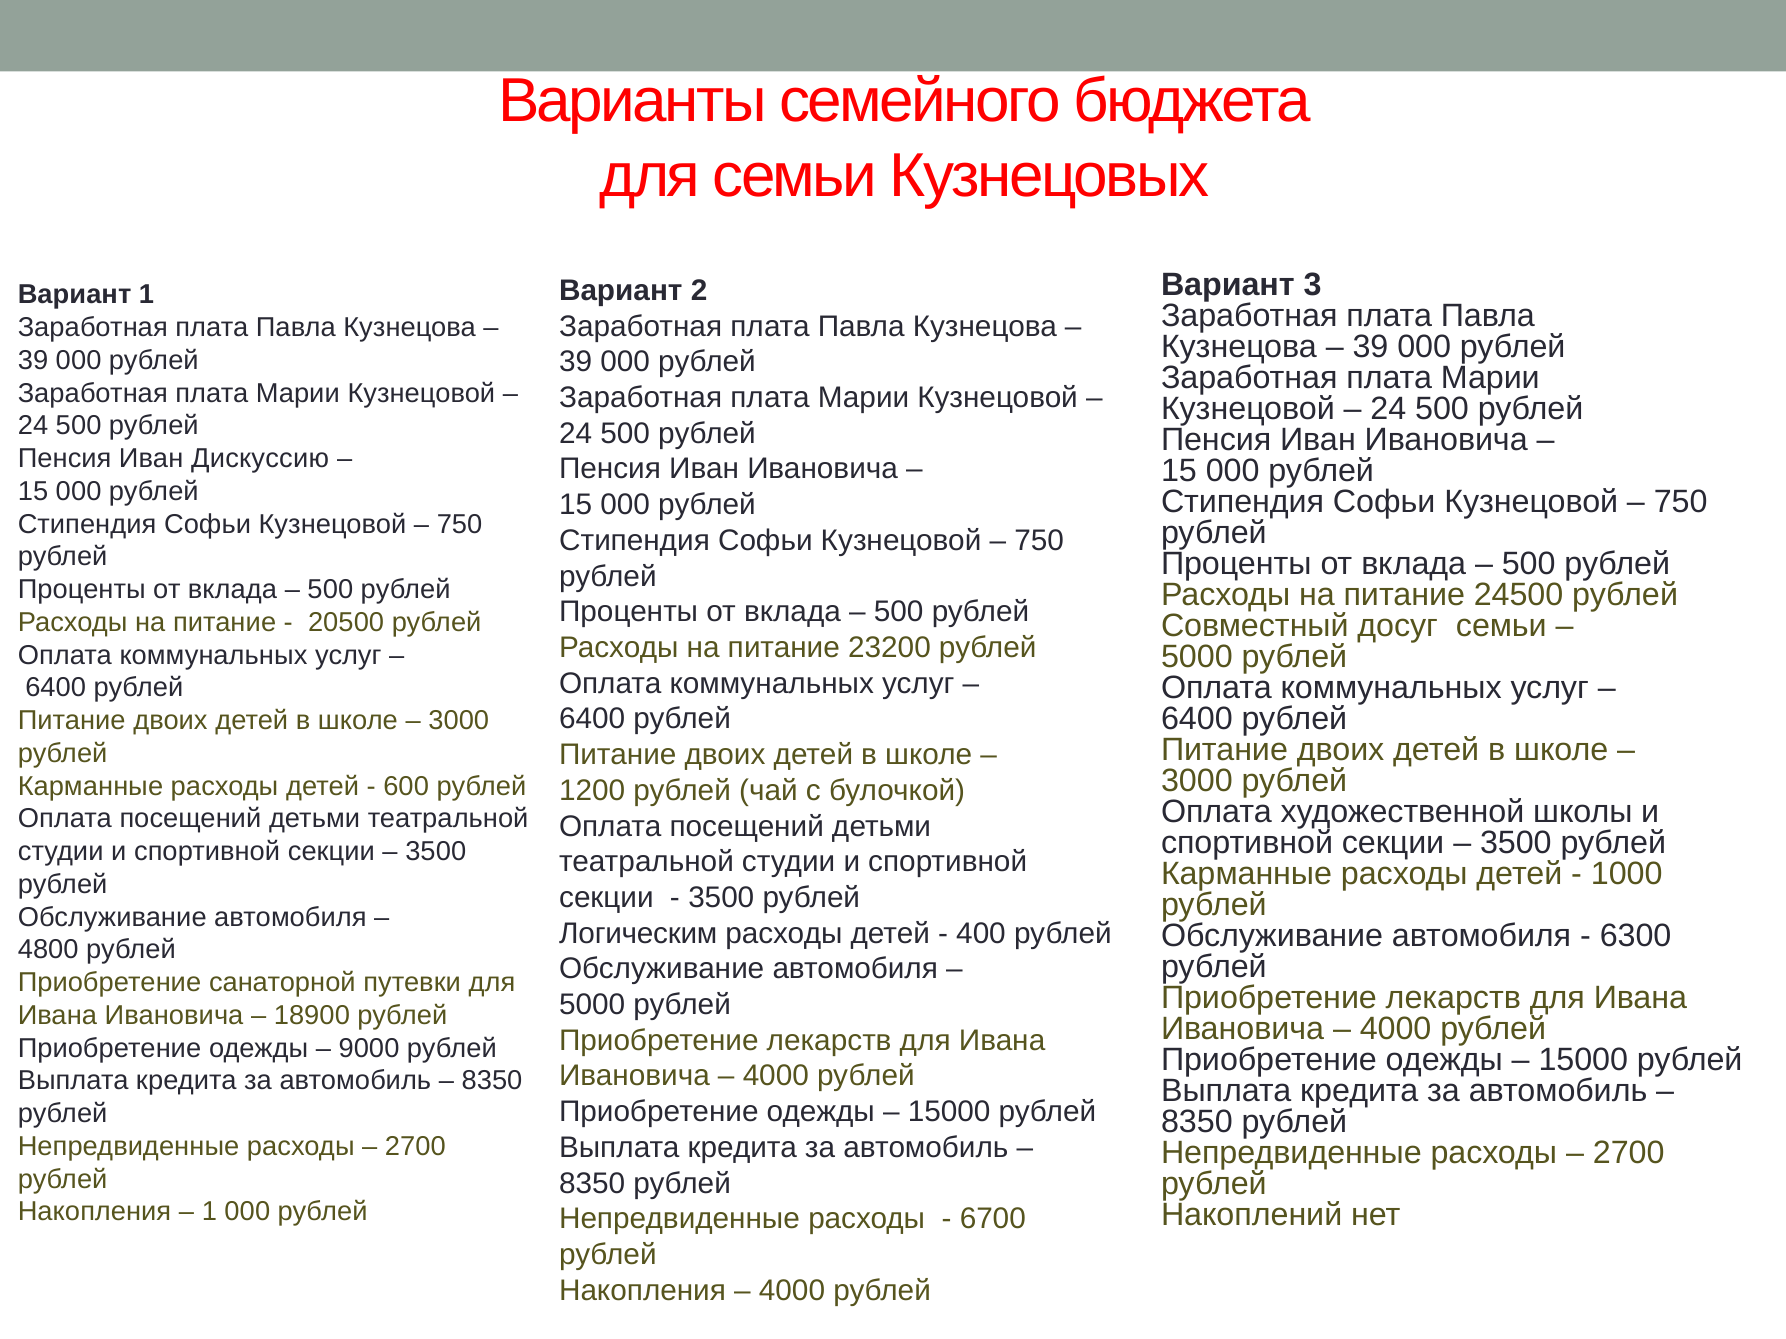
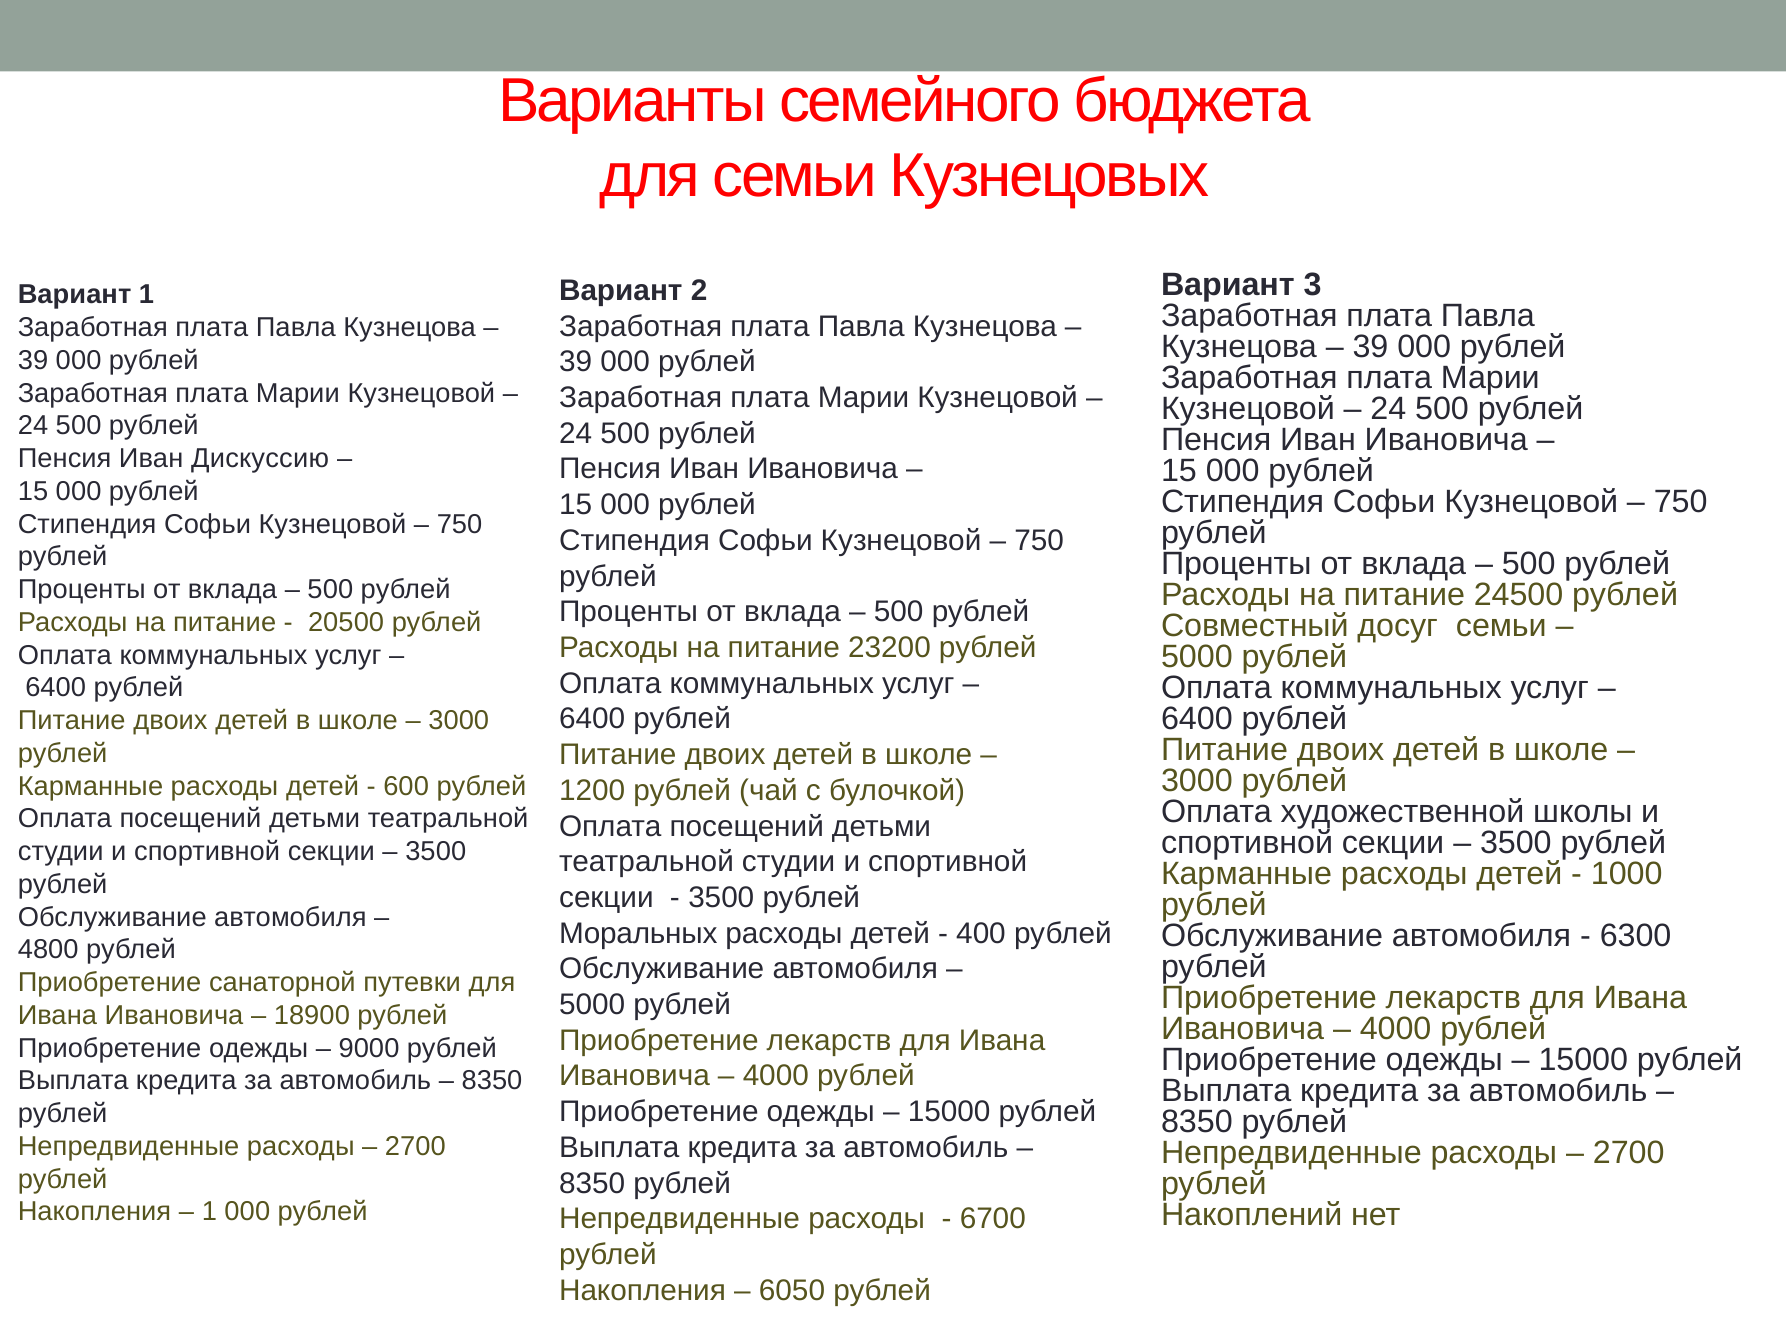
Логическим: Логическим -> Моральных (638, 934)
4000: 4000 -> 6050 (792, 1291)
